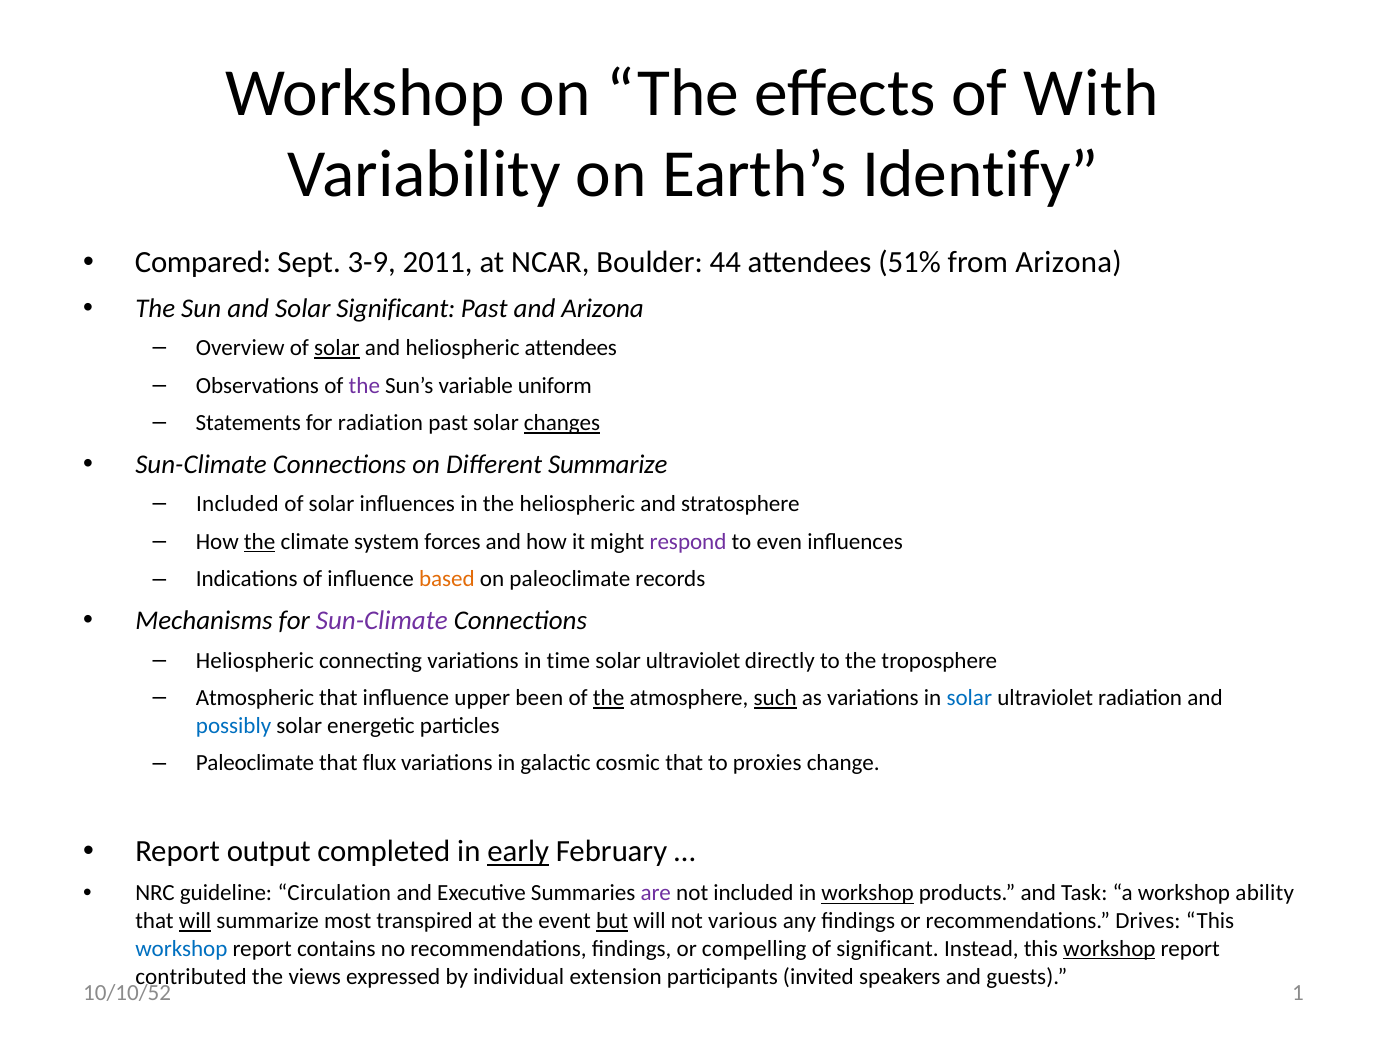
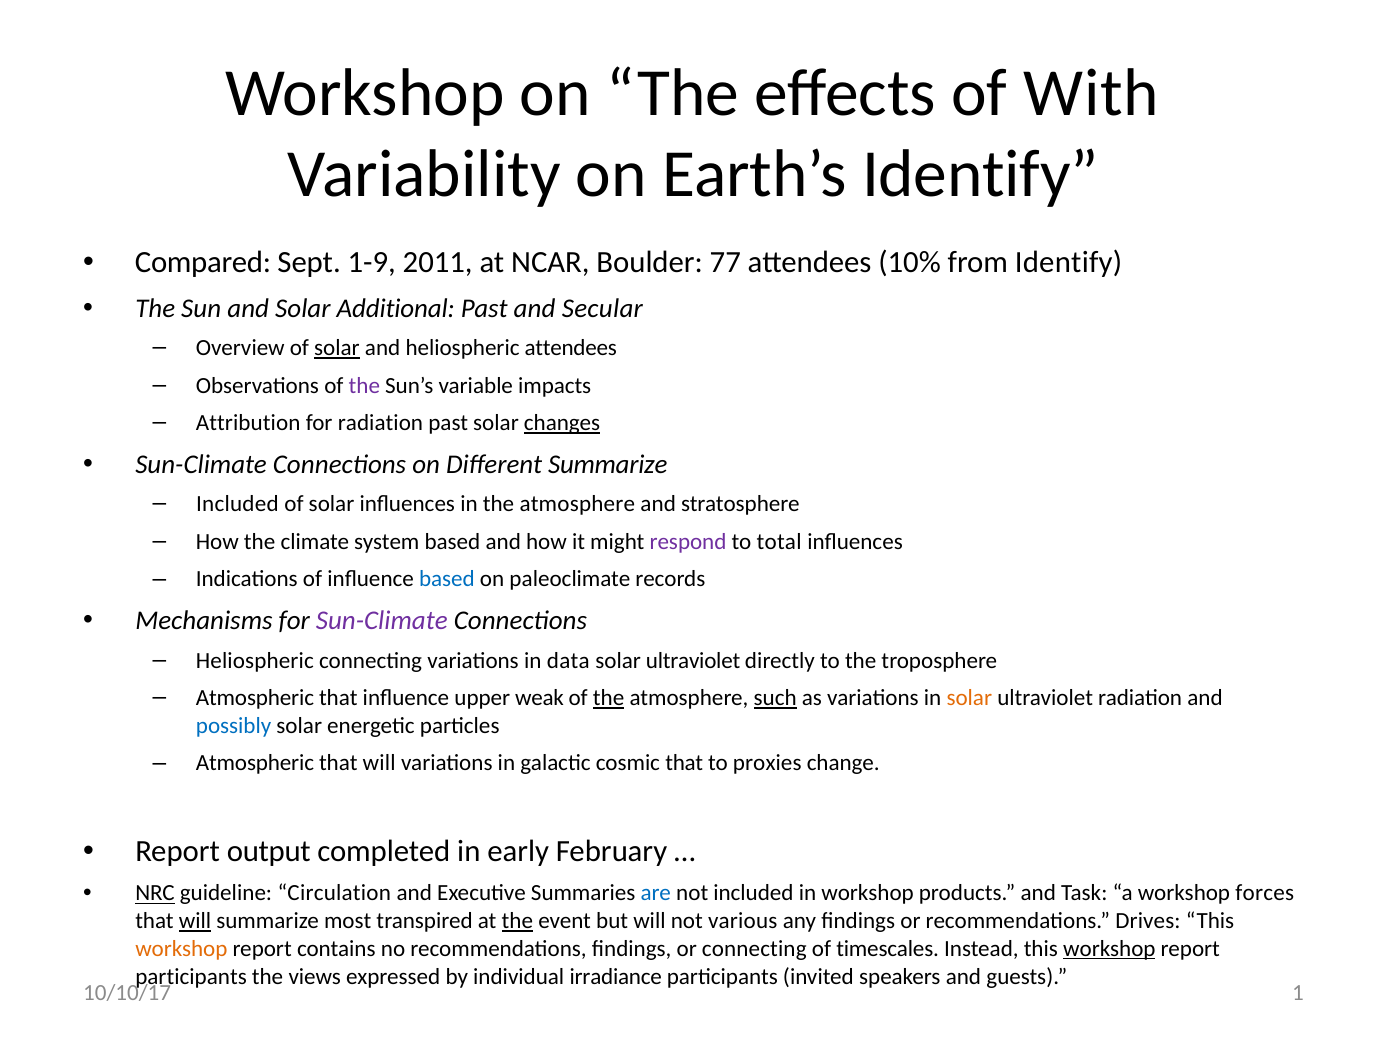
3-9: 3-9 -> 1-9 (372, 263)
44: 44 -> 77 (725, 263)
51%: 51% -> 10% (910, 263)
from Arizona: Arizona -> Identify (1069, 263)
Solar Significant: Significant -> Additional (396, 308)
and Arizona: Arizona -> Secular (602, 308)
uniform: uniform -> impacts (555, 386)
Statements: Statements -> Attribution (248, 423)
in the heliospheric: heliospheric -> atmosphere (577, 504)
the underline: present -> none (260, 542)
system forces: forces -> based (452, 542)
even: even -> total (779, 542)
based colour: orange -> blue (447, 579)
time: time -> data (568, 661)
been: been -> weak (540, 698)
solar colour: blue -> orange (969, 698)
Paleoclimate: Paleoclimate -> Atmospheric (255, 763)
flux: flux -> will (379, 763)
early underline: present -> none (518, 852)
NRC underline: none -> present (155, 894)
are colour: purple -> blue (656, 894)
workshop underline: present -> none (868, 894)
ability: ability -> forces (1265, 894)
the underline: none -> present (517, 921)
but underline: present -> none (612, 921)
workshop colour: blue -> orange (181, 949)
or compelling: compelling -> connecting (754, 949)
of significant: significant -> timescales (888, 949)
contributed: contributed -> participants (191, 977)
extension: extension -> irradiance (616, 977)
10/10/52: 10/10/52 -> 10/10/17 (127, 993)
